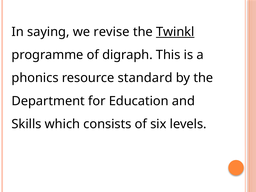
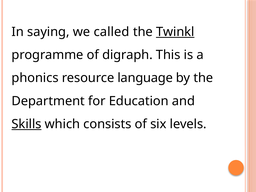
revise: revise -> called (112, 32)
standard: standard -> language (145, 78)
Skills underline: none -> present (27, 124)
